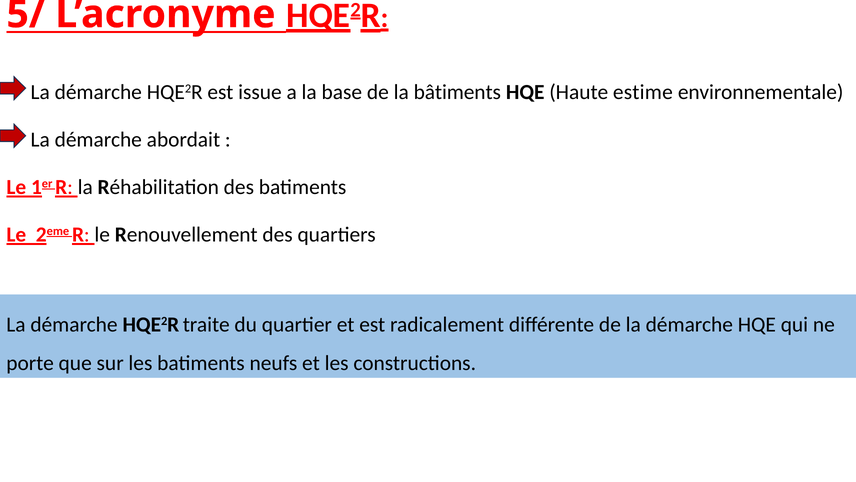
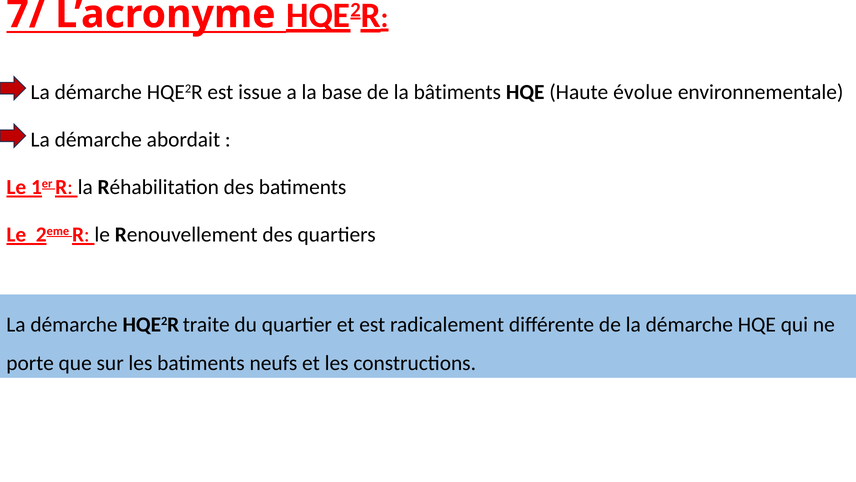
5/: 5/ -> 7/ (26, 14)
estime: estime -> évolue (643, 92)
